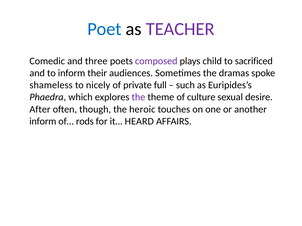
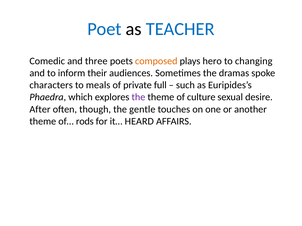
TEACHER colour: purple -> blue (180, 29)
composed colour: purple -> orange (156, 61)
child: child -> hero (212, 61)
sacrificed: sacrificed -> changing (254, 61)
shameless: shameless -> characters (51, 85)
nicely: nicely -> meals (98, 85)
heroic: heroic -> gentle (142, 109)
inform: inform -> theme (43, 122)
